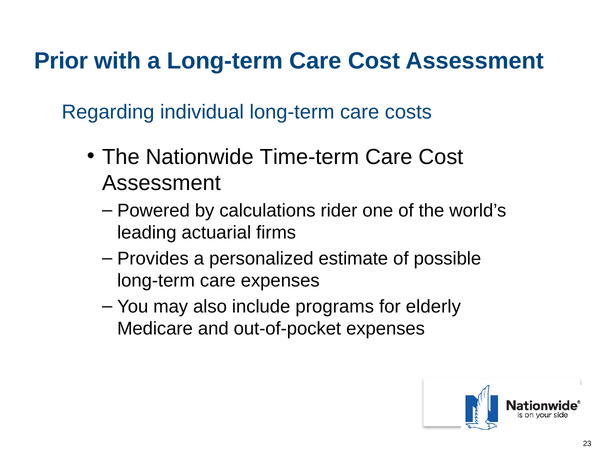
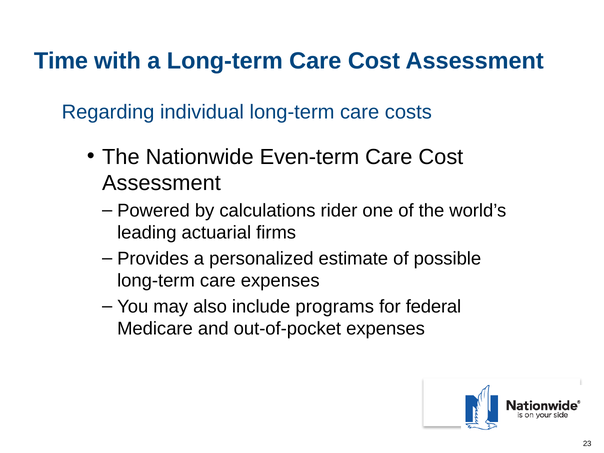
Prior: Prior -> Time (61, 61)
Time-term: Time-term -> Even-term (309, 157)
elderly: elderly -> federal (433, 307)
